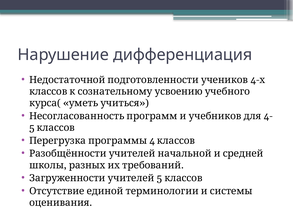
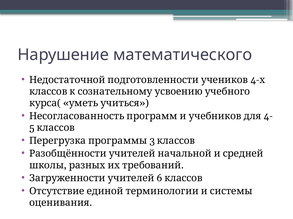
дифференциация: дифференциация -> математического (183, 55)
4: 4 -> 3 (152, 141)
5: 5 -> 6 (159, 179)
